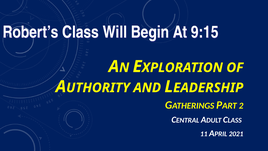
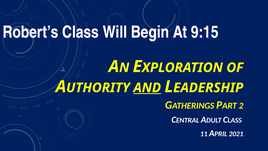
AND underline: none -> present (147, 88)
